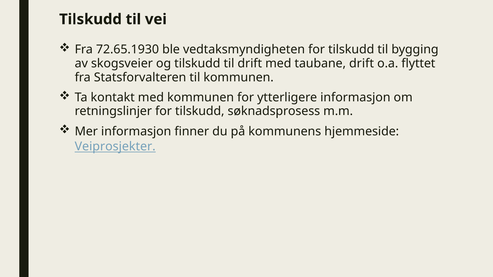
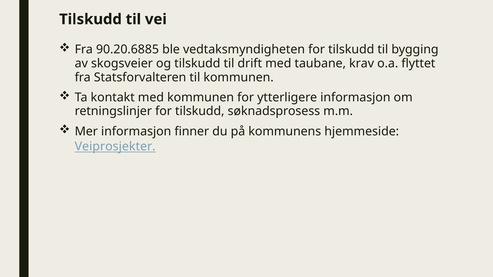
72.65.1930: 72.65.1930 -> 90.20.6885 (127, 50)
taubane drift: drift -> krav (362, 63)
